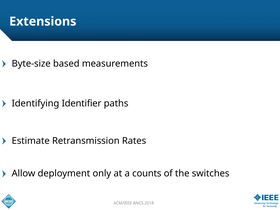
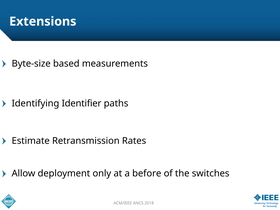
counts: counts -> before (147, 174)
